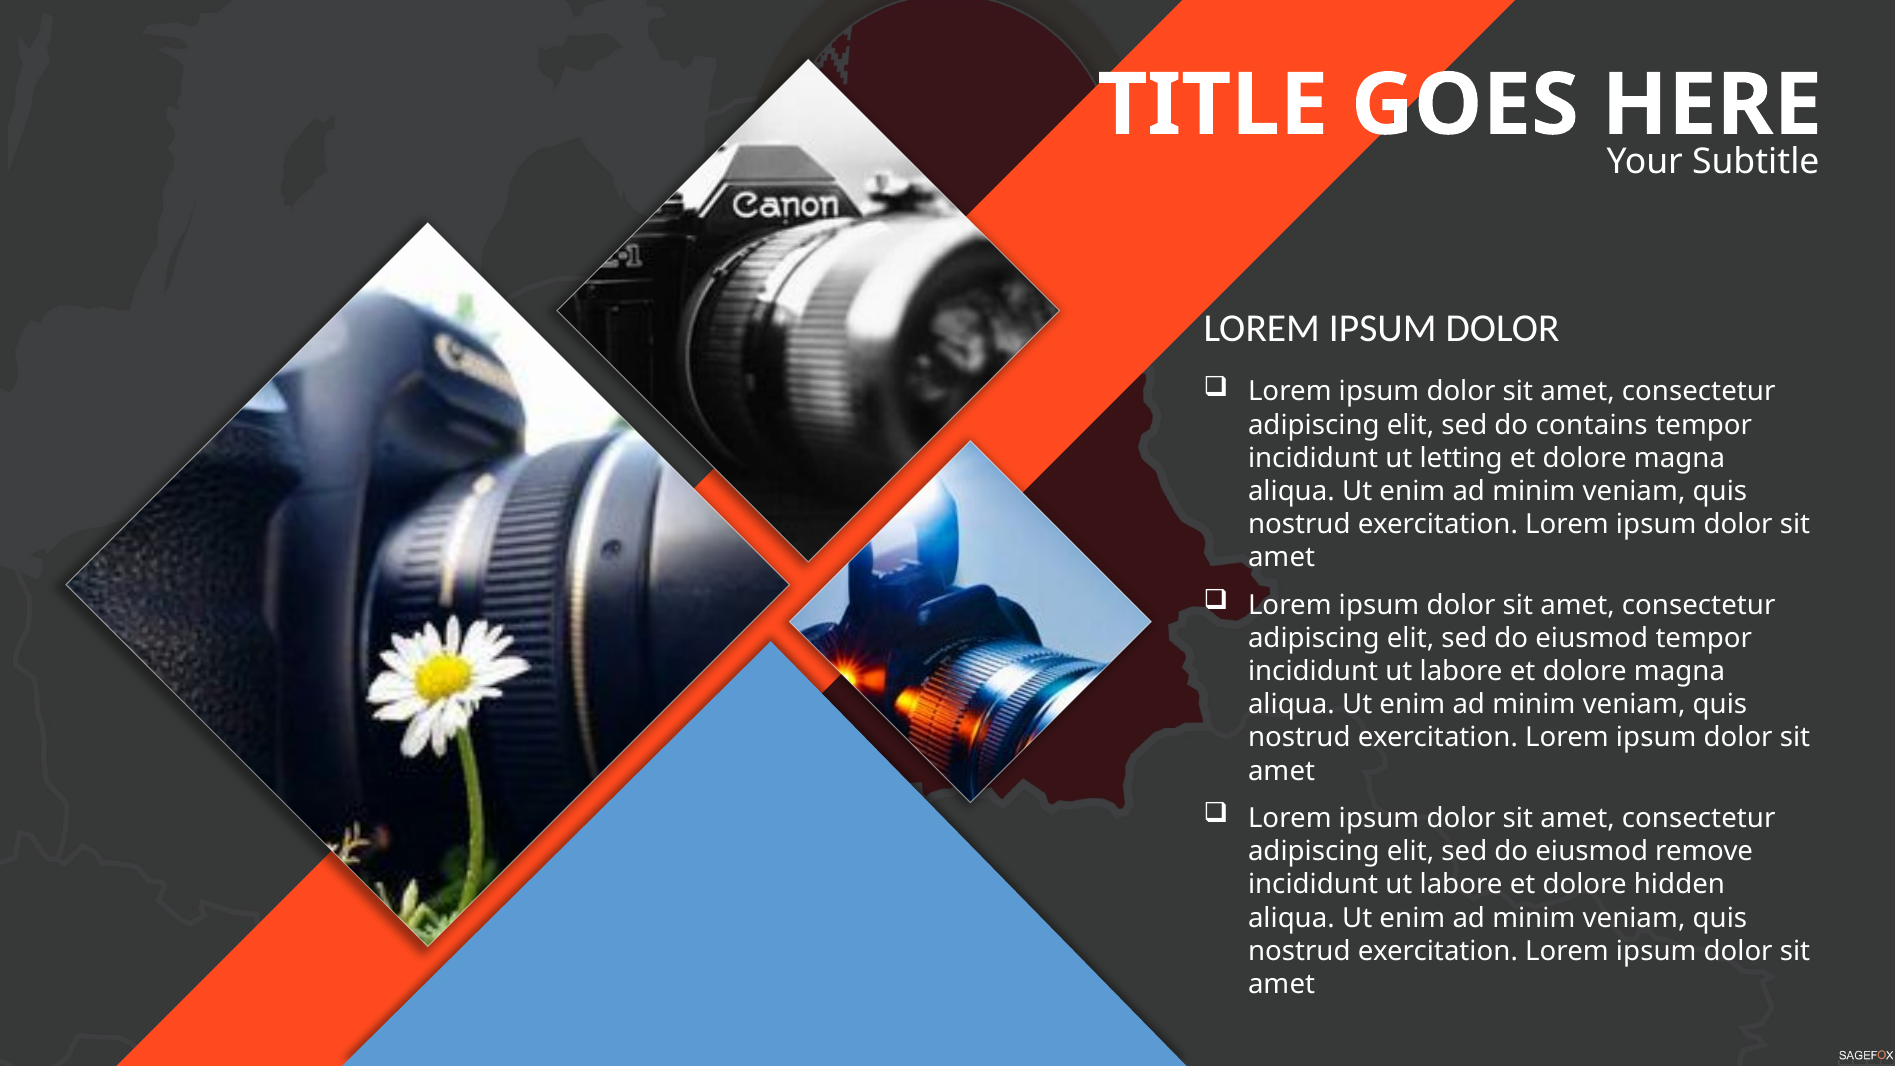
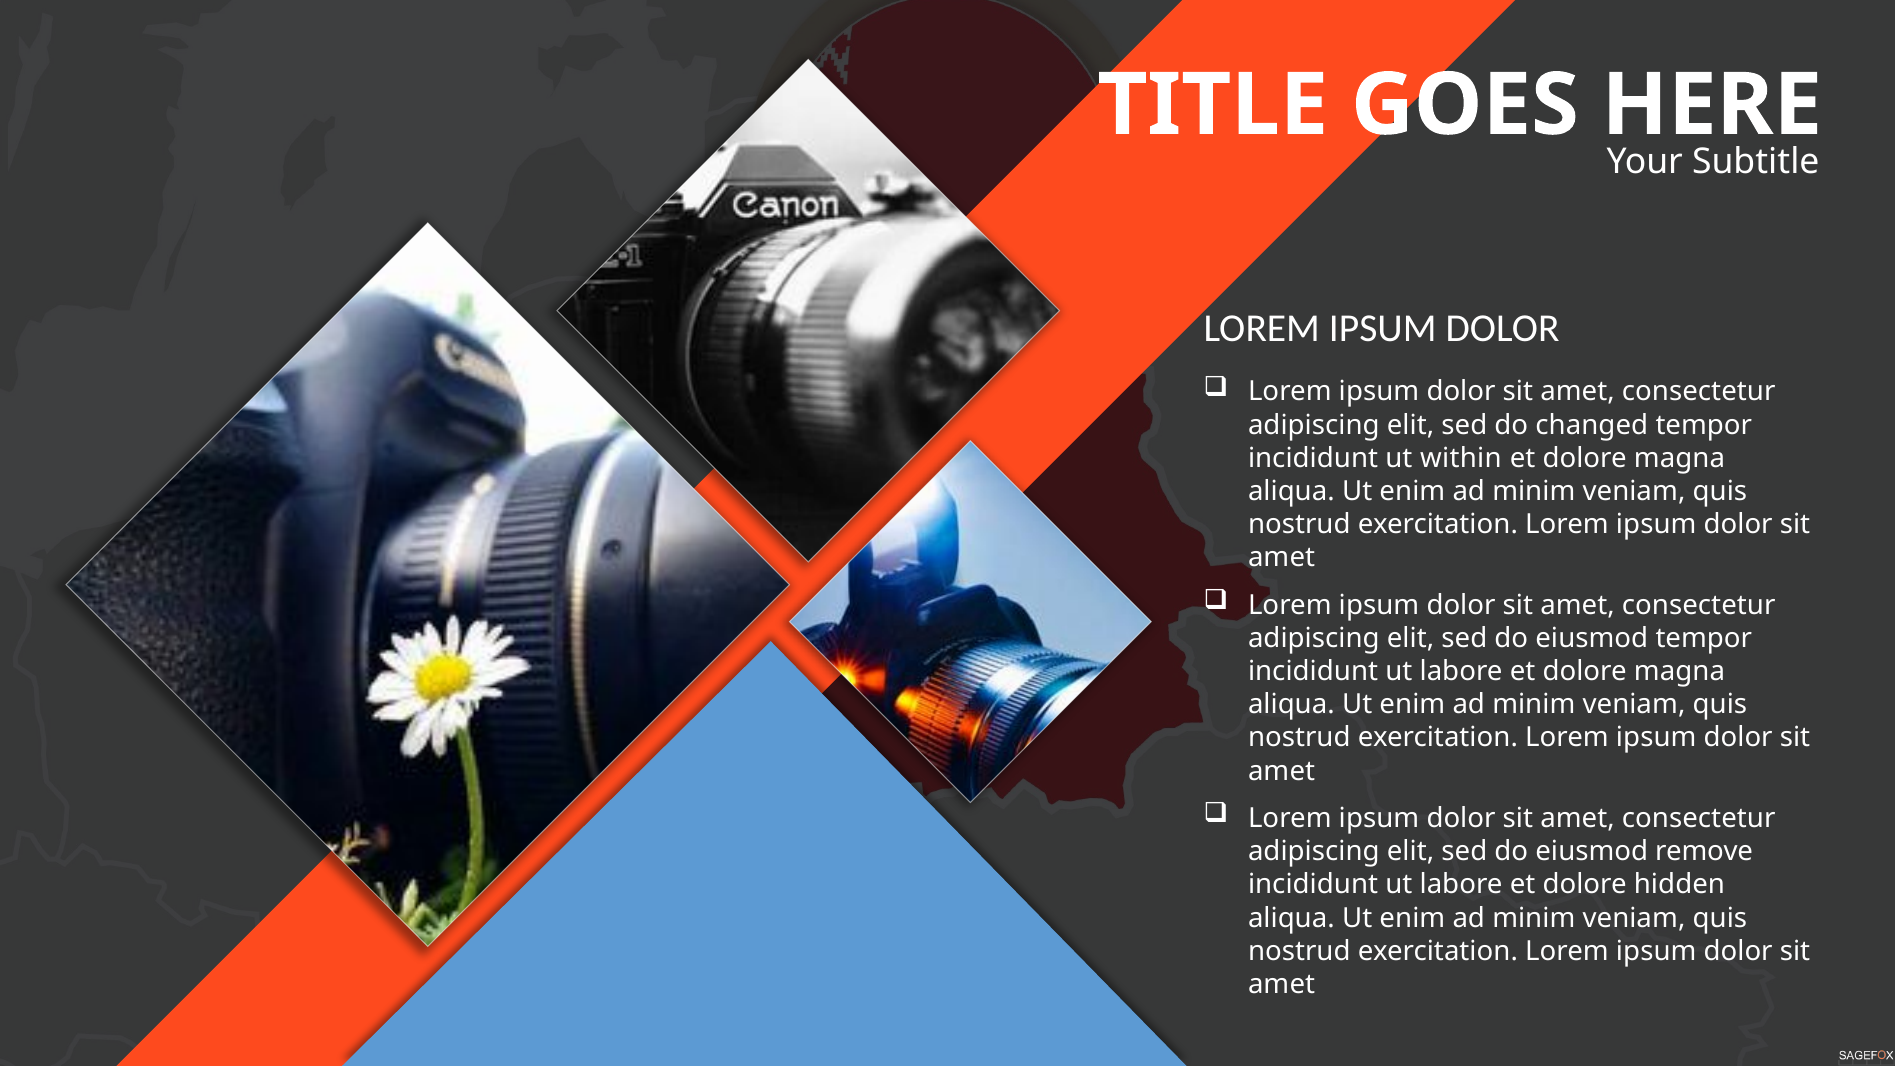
contains: contains -> changed (1592, 425)
letting: letting -> within (1461, 458)
